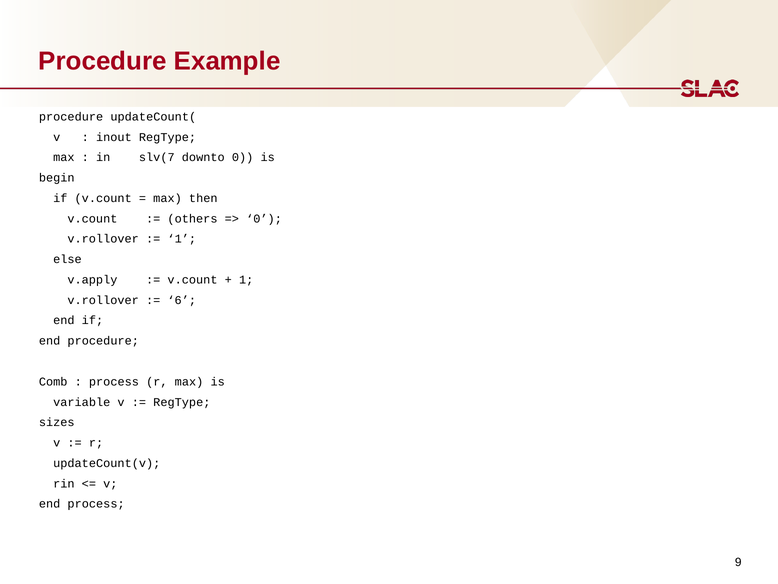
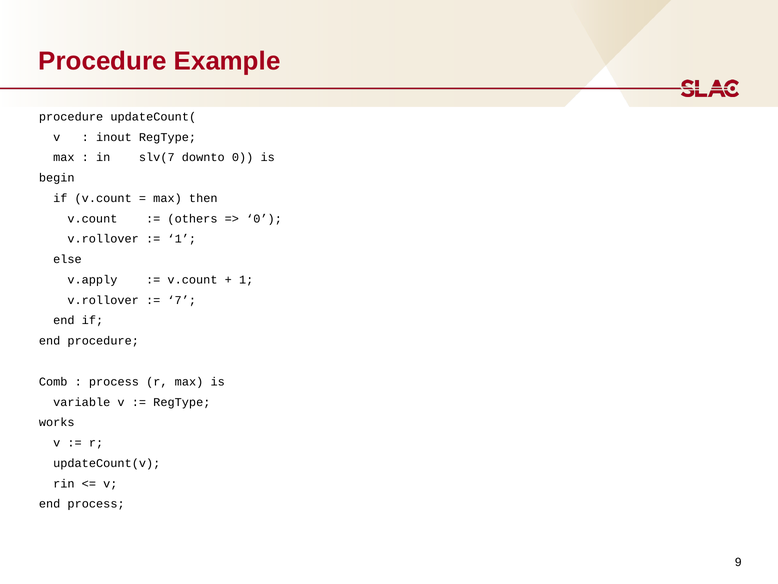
6: 6 -> 7 (182, 300)
sizes: sizes -> works (57, 422)
